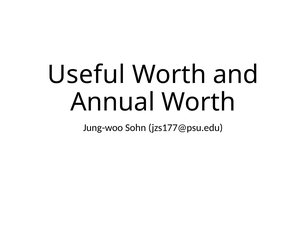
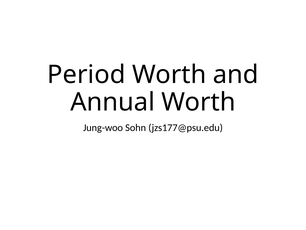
Useful: Useful -> Period (86, 74)
